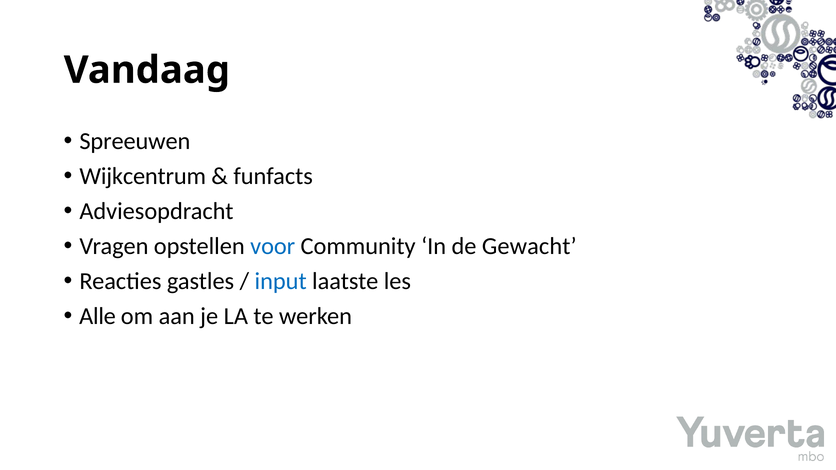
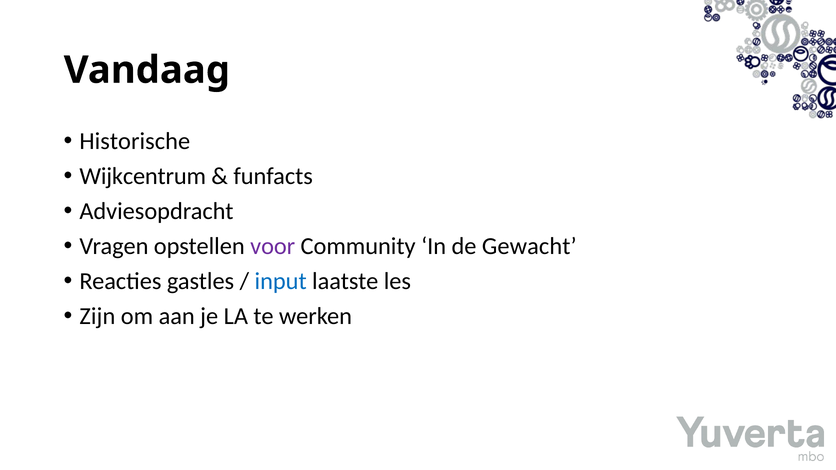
Spreeuwen: Spreeuwen -> Historische (135, 141)
voor colour: blue -> purple (273, 246)
Alle: Alle -> Zijn (97, 316)
